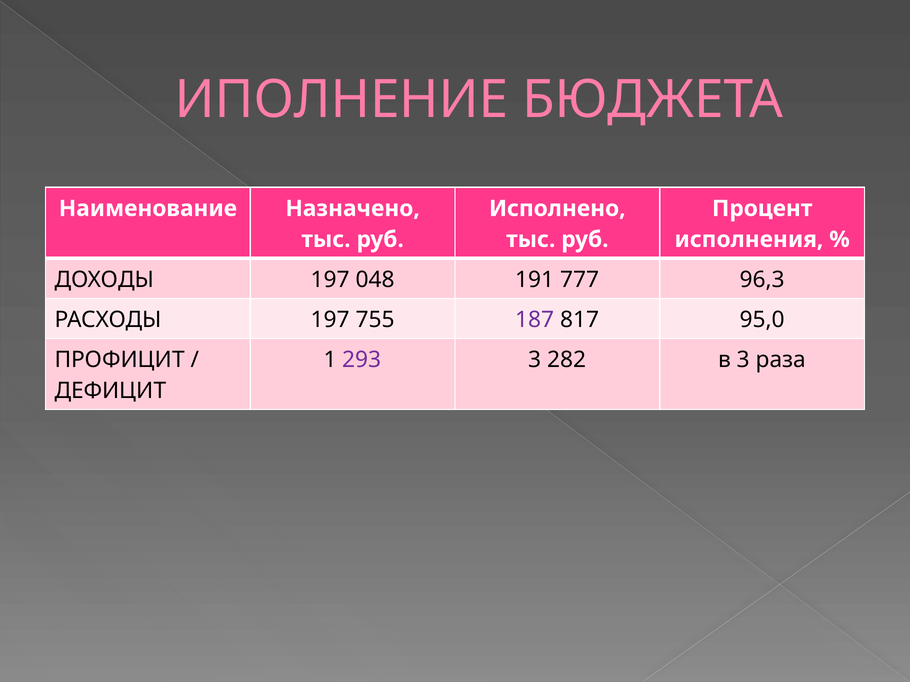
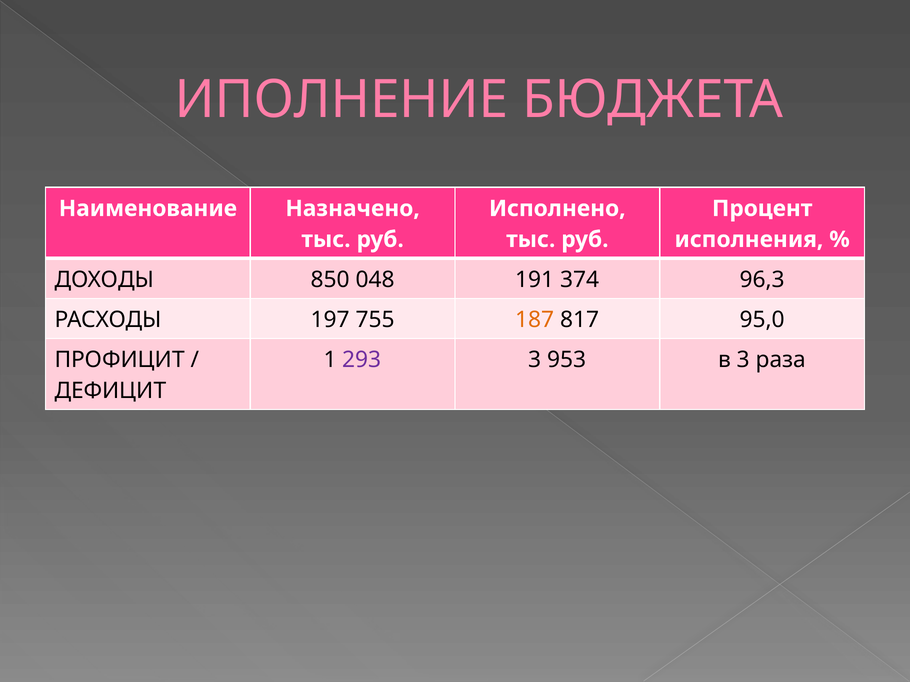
ДОХОДЫ 197: 197 -> 850 (330, 280)
777: 777 -> 374 (580, 280)
187 colour: purple -> orange (535, 320)
282: 282 -> 953 (567, 360)
